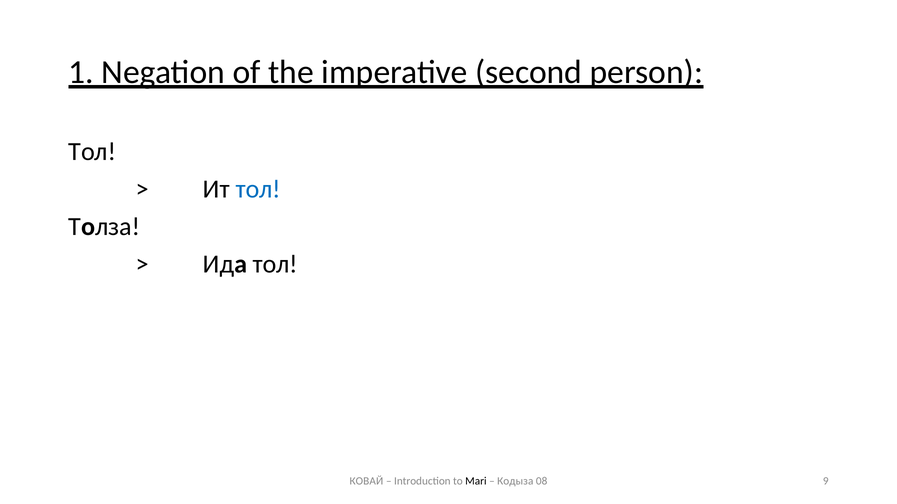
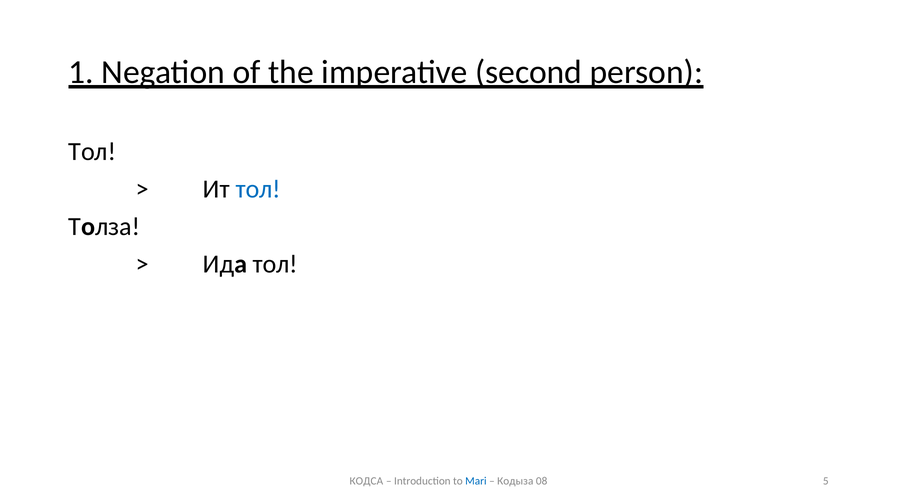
КОВАЙ: КОВАЙ -> КОДСА (366, 482)
Mari colour: black -> blue (476, 482)
9: 9 -> 5 (826, 482)
